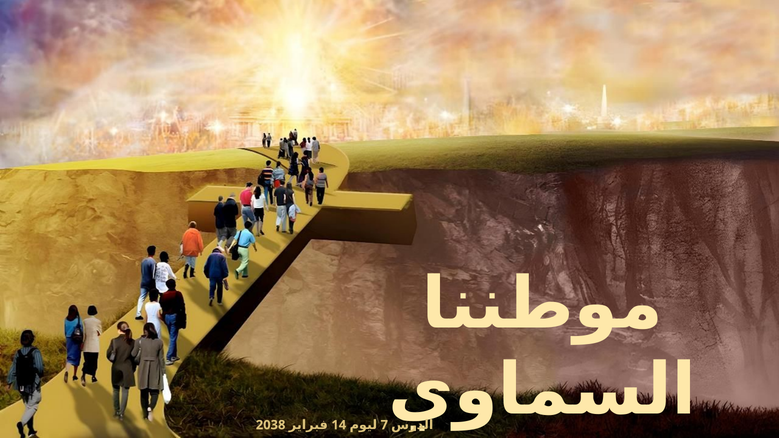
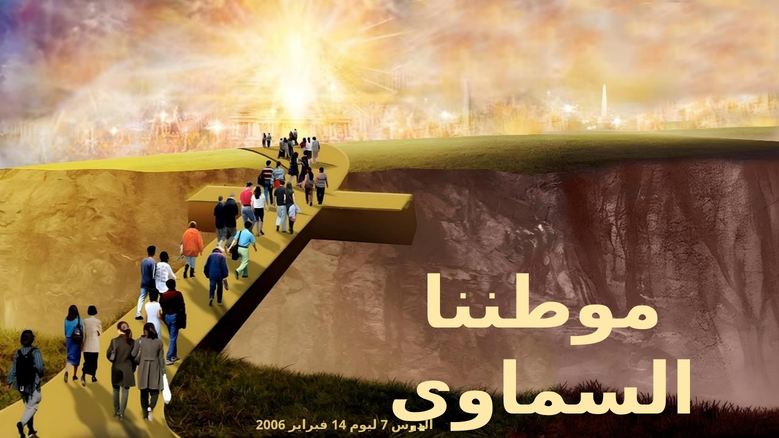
2038: 2038 -> 2006 (271, 425)
